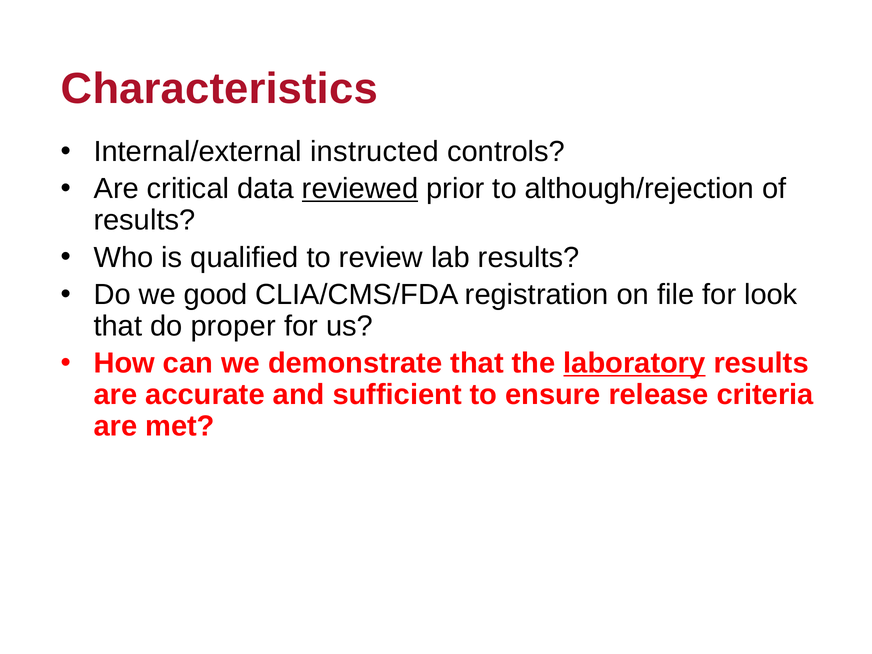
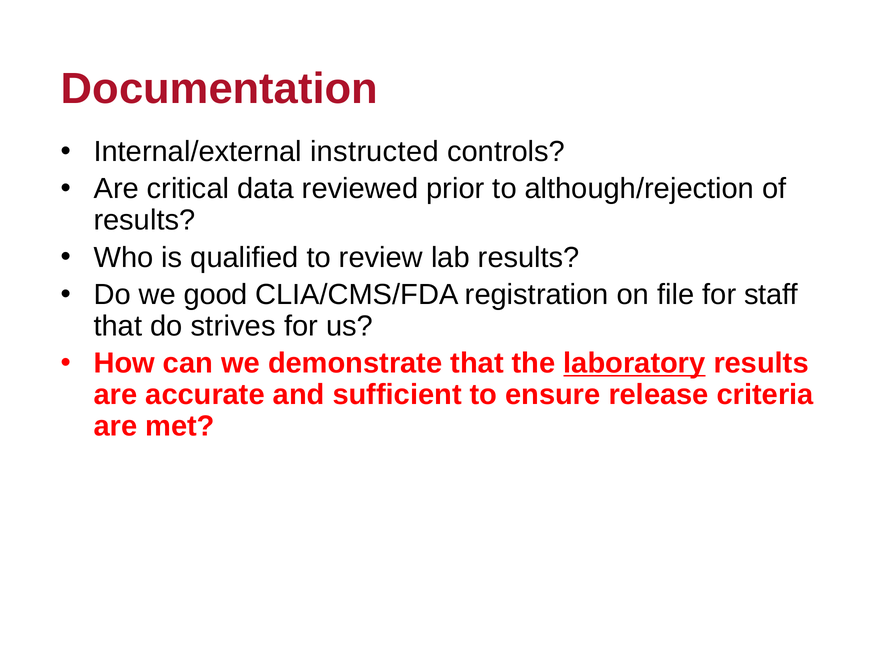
Characteristics: Characteristics -> Documentation (219, 89)
reviewed underline: present -> none (360, 189)
look: look -> staff (771, 295)
proper: proper -> strives (233, 326)
